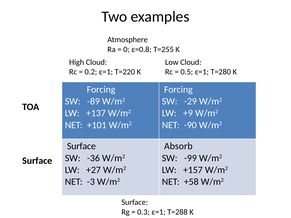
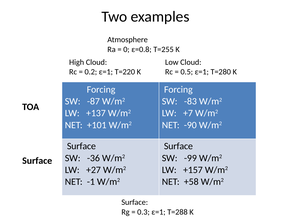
-89: -89 -> -87 (93, 101)
-29: -29 -> -83 (190, 101)
+9: +9 -> +7 (188, 113)
Absorb: Absorb -> Surface (178, 146)
-3: -3 -> -1 (91, 182)
